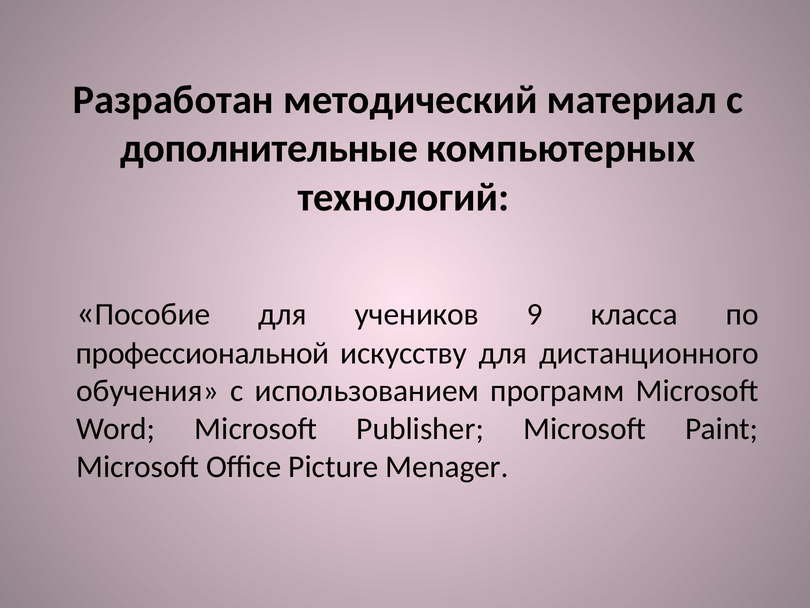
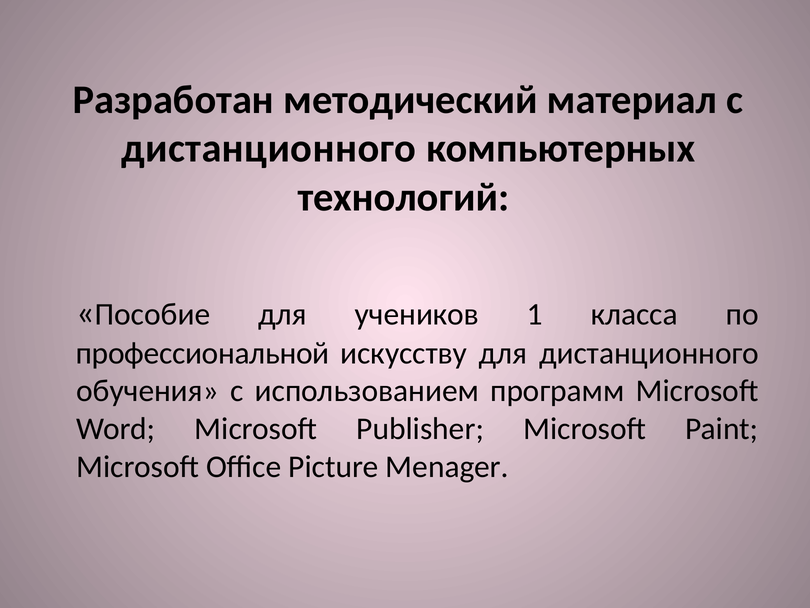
дополнительные: дополнительные -> дистанционного (269, 148)
9: 9 -> 1 (535, 314)
